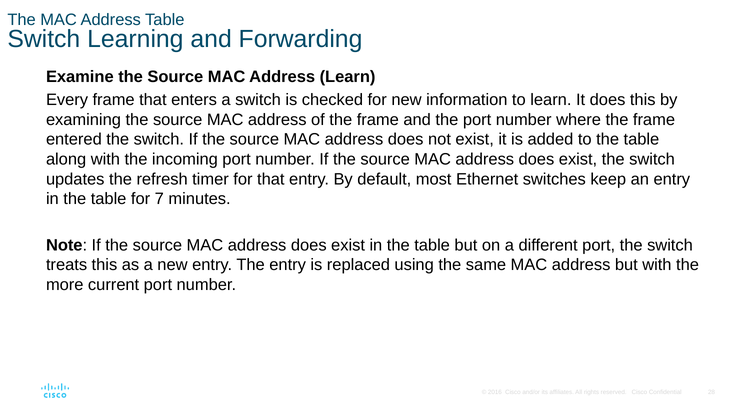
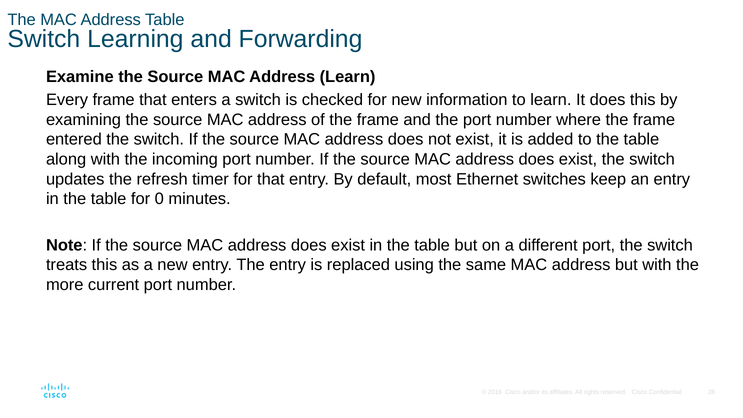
7: 7 -> 0 (159, 199)
